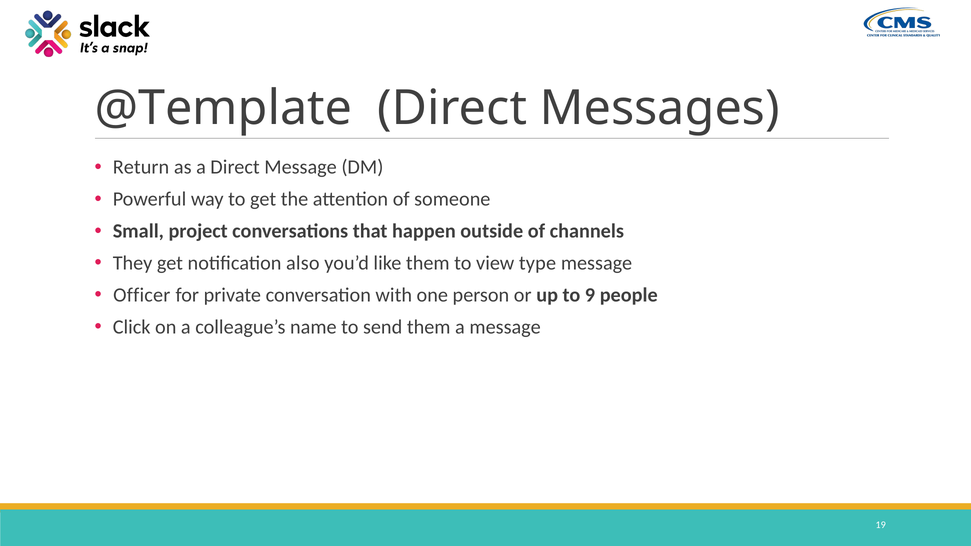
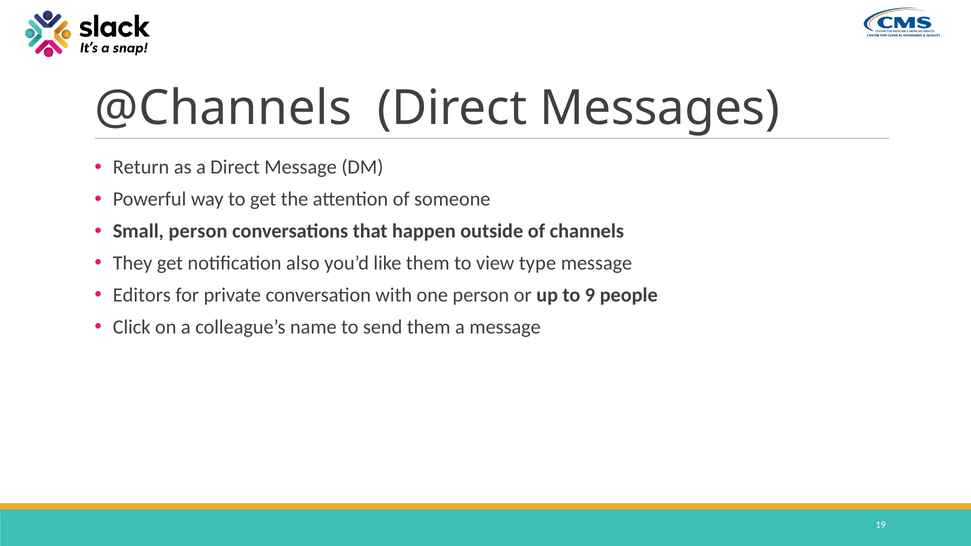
@Template: @Template -> @Channels (223, 108)
Small project: project -> person (198, 231)
Officer: Officer -> Editors (142, 295)
